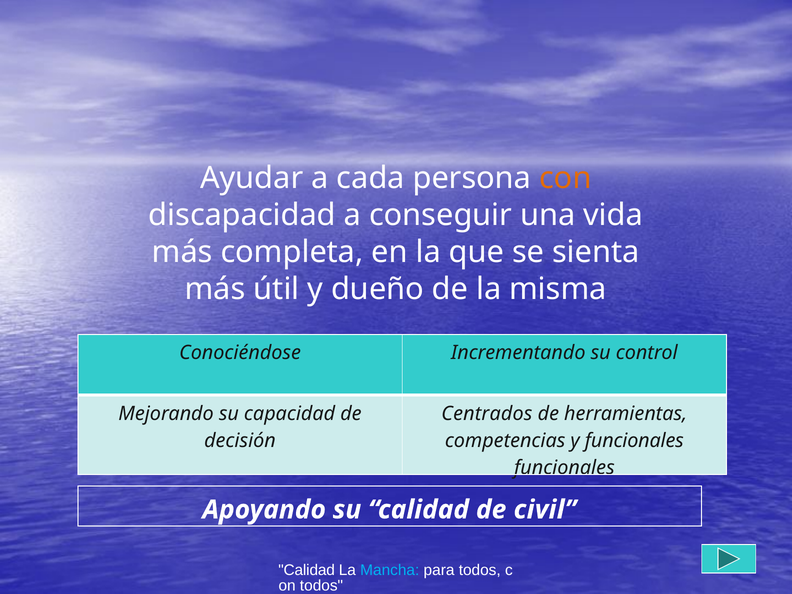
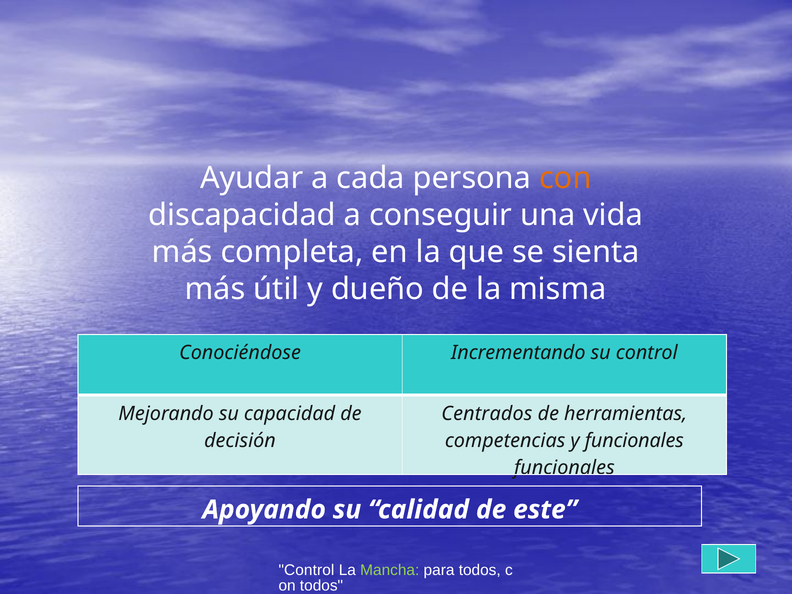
civil: civil -> este (545, 510)
Calidad: Calidad -> Control (306, 570)
Mancha colour: light blue -> light green (390, 570)
